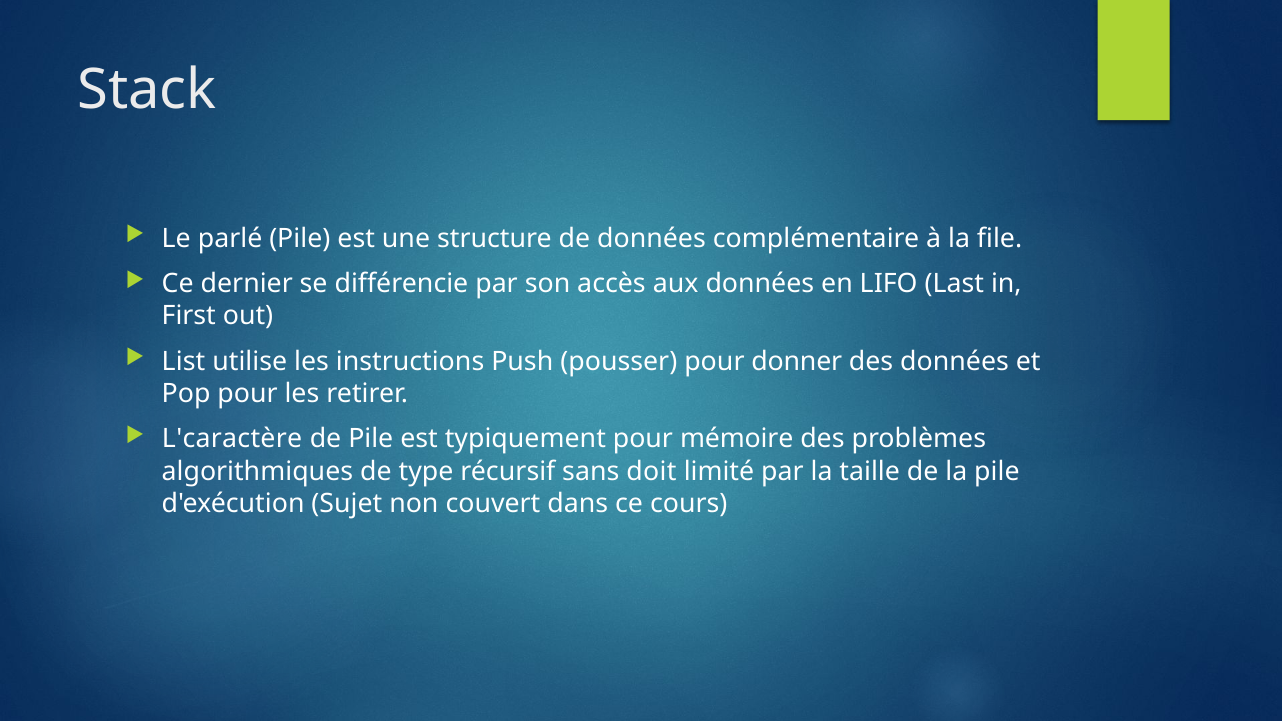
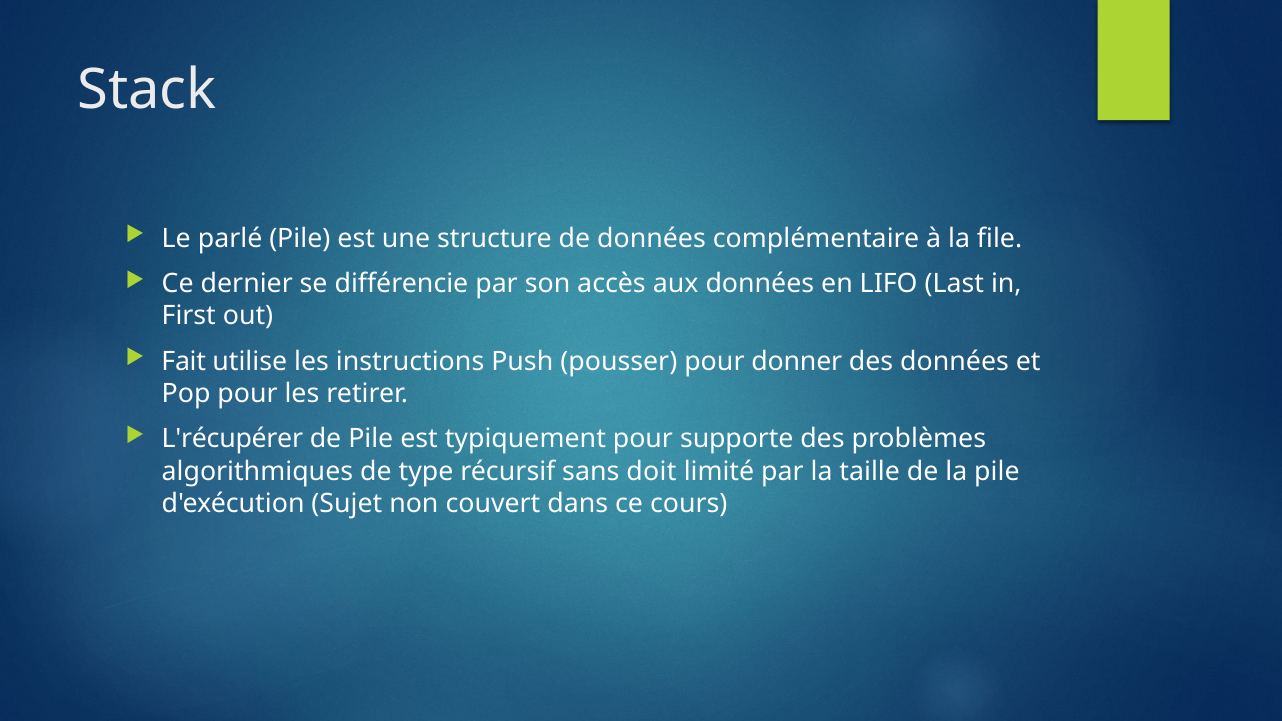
List: List -> Fait (184, 362)
L'caractère: L'caractère -> L'récupérer (232, 439)
mémoire: mémoire -> supporte (737, 439)
